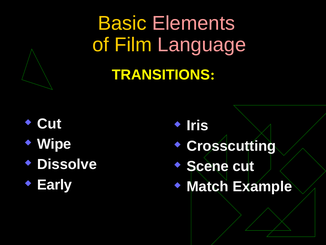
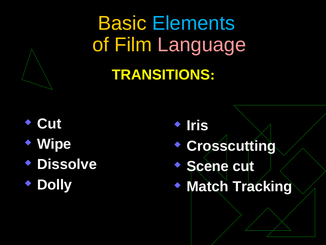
Elements colour: pink -> light blue (194, 23)
Early: Early -> Dolly (55, 184)
Example: Example -> Tracking (262, 186)
